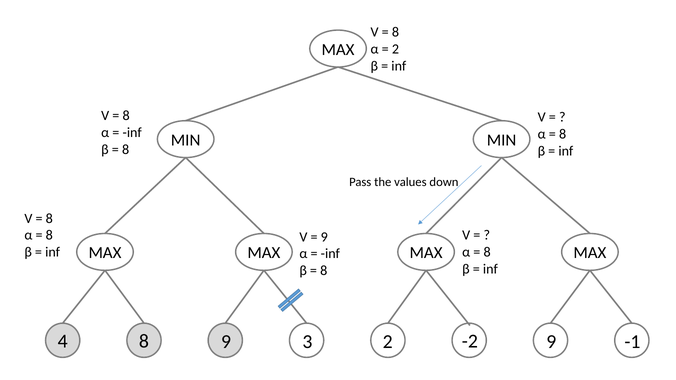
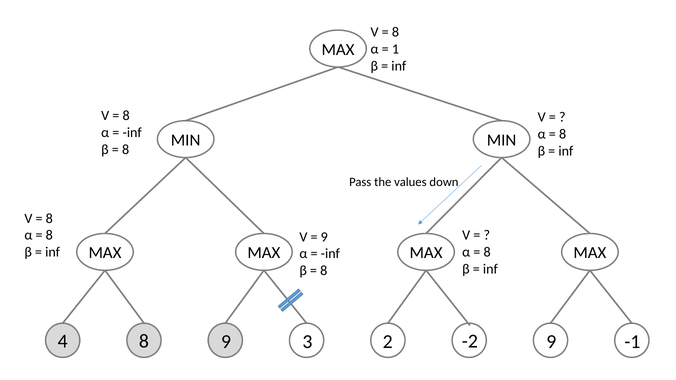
2: 2 -> 1 (395, 49)
